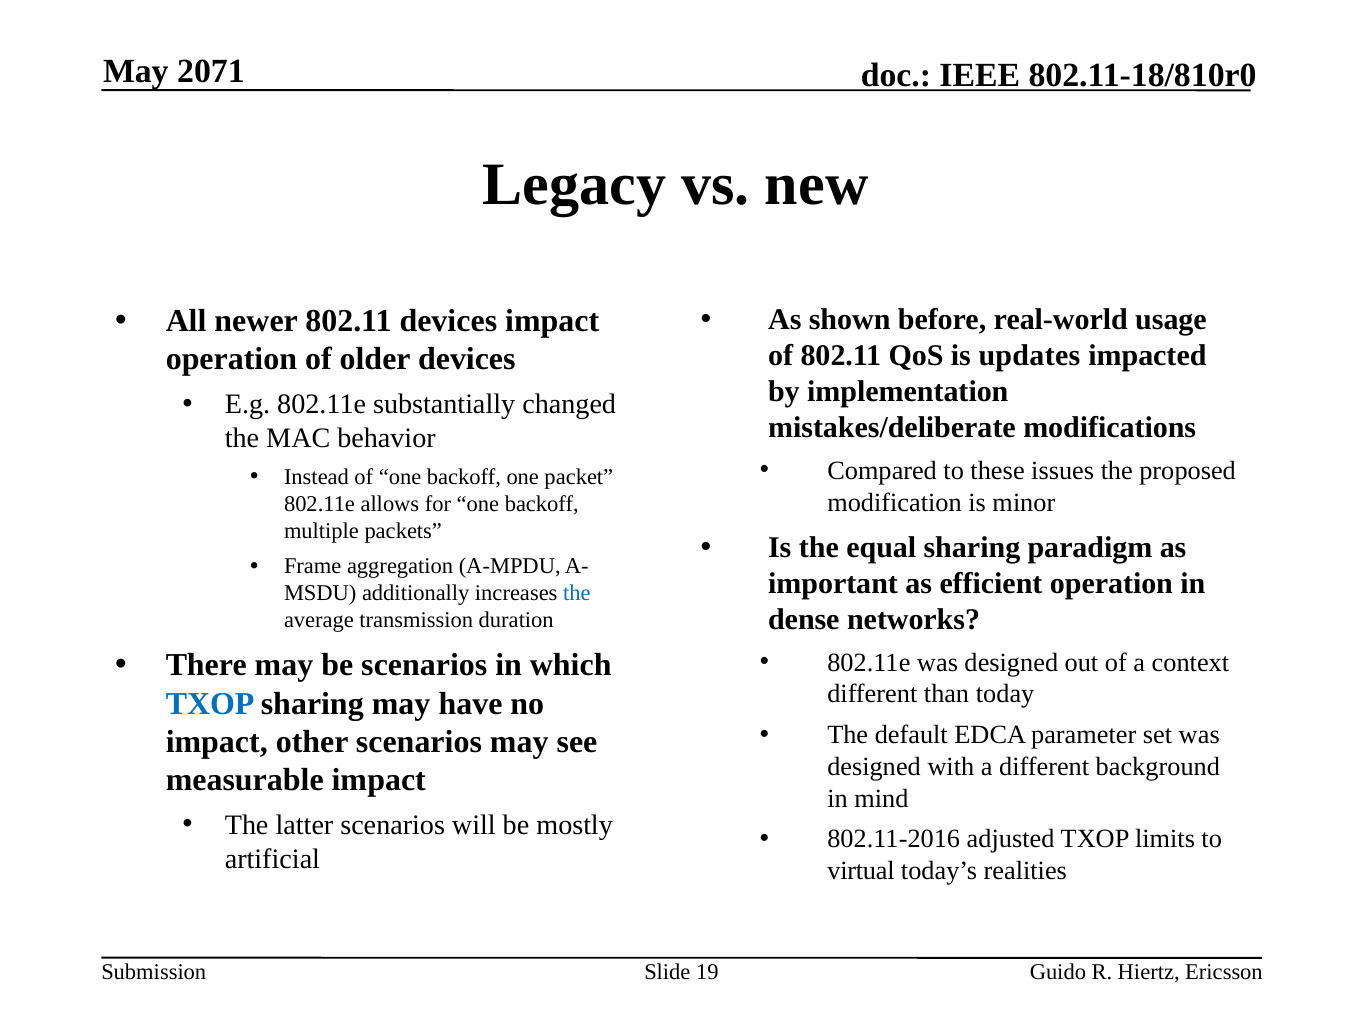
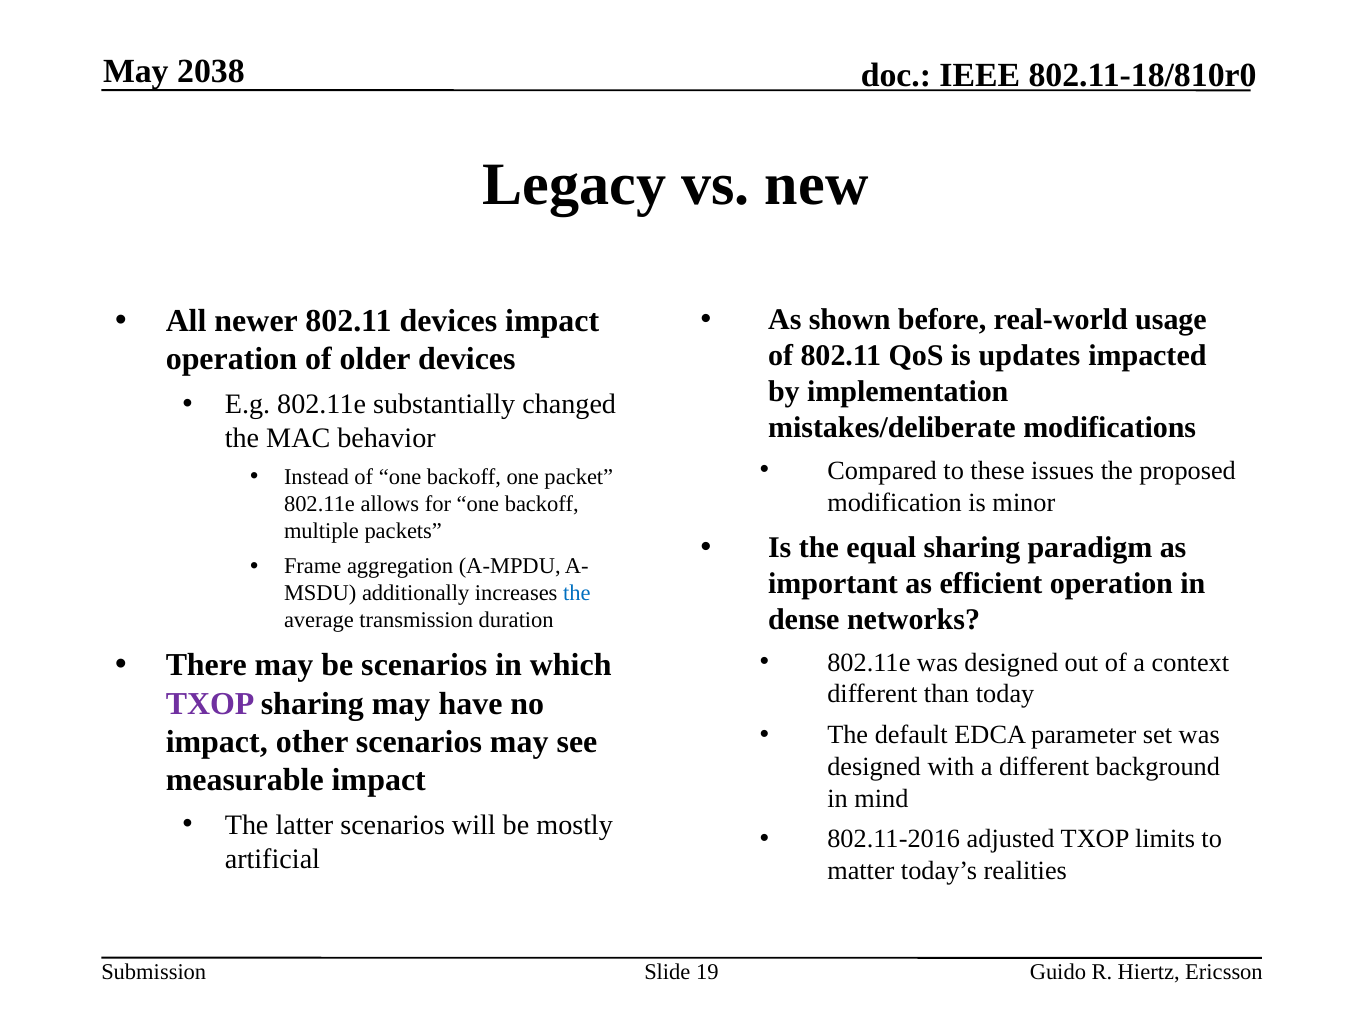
2071: 2071 -> 2038 (211, 72)
TXOP colour: blue -> purple (210, 704)
virtual: virtual -> matter (861, 871)
